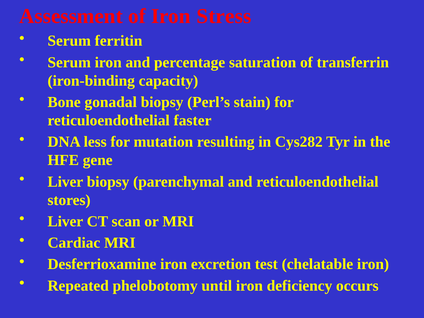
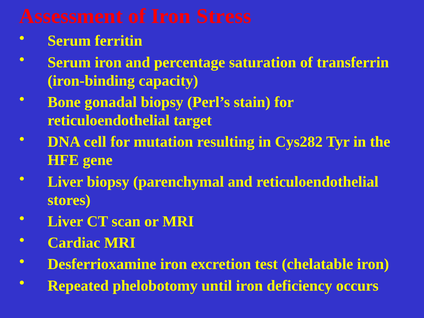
faster: faster -> target (193, 120)
less: less -> cell (95, 142)
